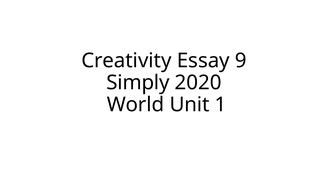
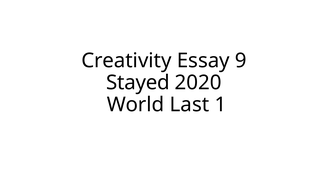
Simply: Simply -> Stayed (138, 83)
Unit: Unit -> Last (189, 105)
